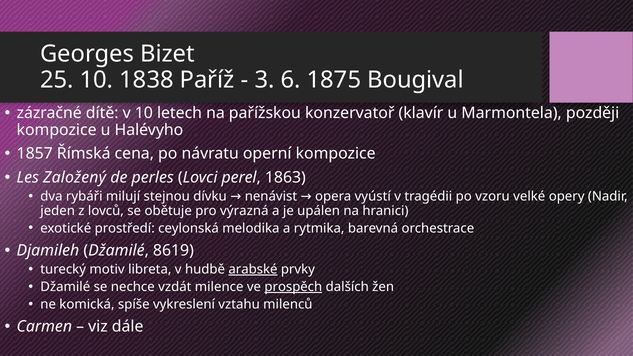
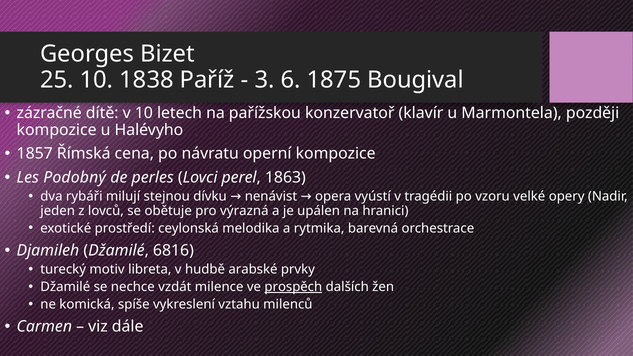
Založený: Založený -> Podobný (75, 177)
8619: 8619 -> 6816 (173, 250)
arabské underline: present -> none (253, 269)
